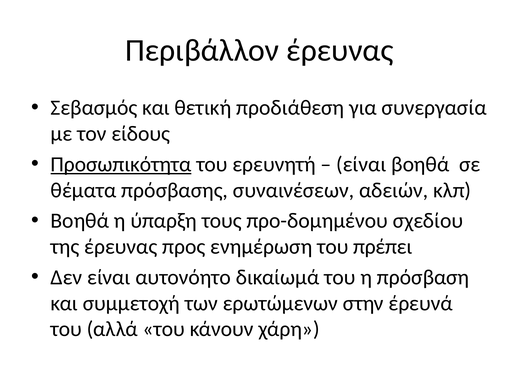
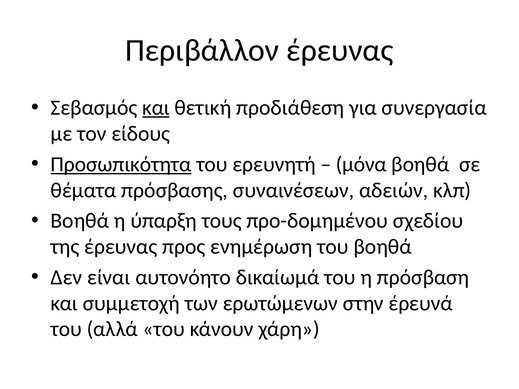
και underline: none -> present (156, 108)
είναι: είναι -> μόνα (361, 164)
του πρέπει: πρέπει -> βοηθά (383, 247)
